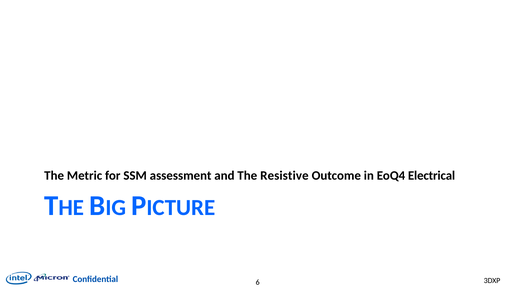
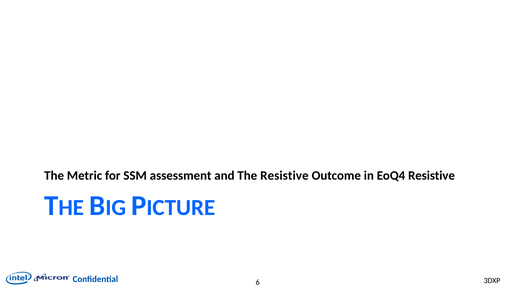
EoQ4 Electrical: Electrical -> Resistive (432, 176)
